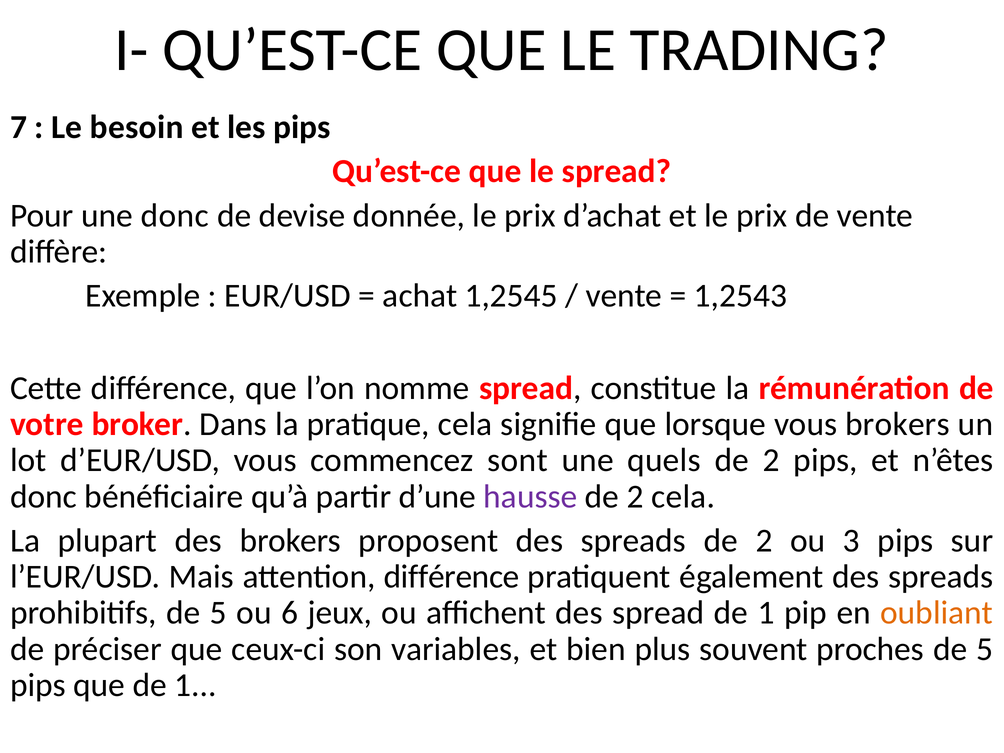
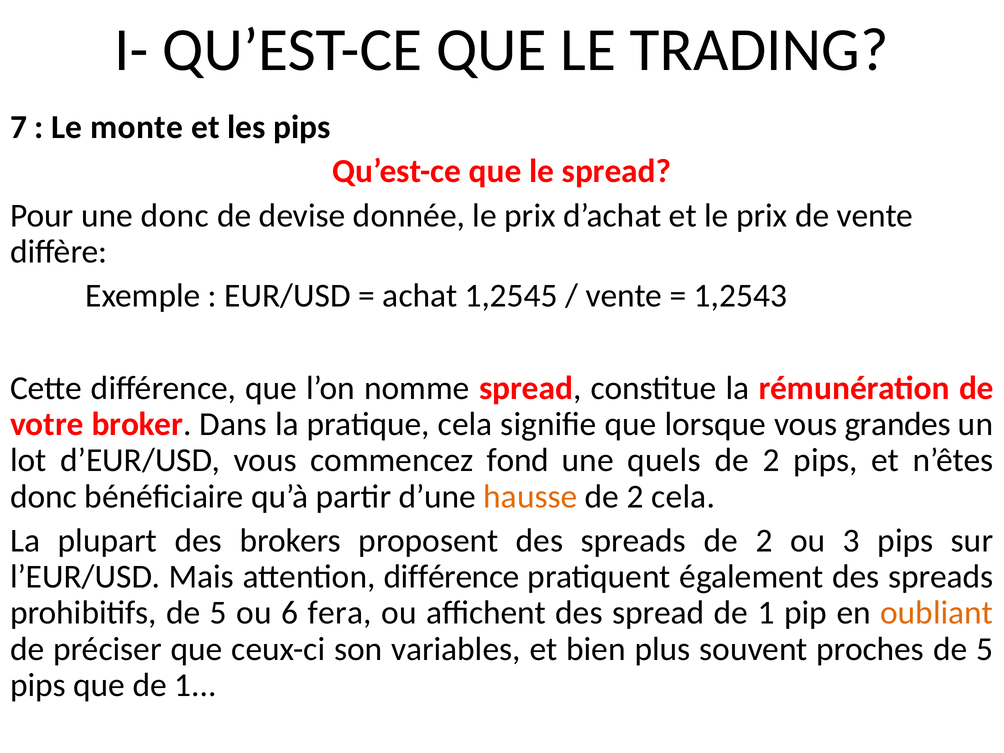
besoin: besoin -> monte (137, 127)
vous brokers: brokers -> grandes (898, 424)
sont: sont -> fond (518, 460)
hausse colour: purple -> orange (530, 497)
jeux: jeux -> fera (340, 613)
